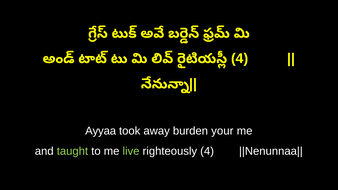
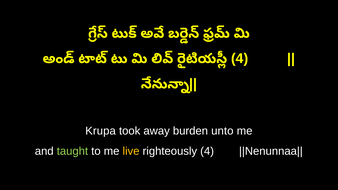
Ayyaa: Ayyaa -> Krupa (101, 131)
your: your -> unto (222, 131)
live colour: light green -> yellow (131, 151)
